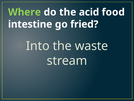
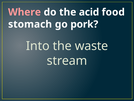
Where colour: light green -> pink (24, 12)
intestine: intestine -> stomach (30, 24)
fried: fried -> pork (84, 24)
